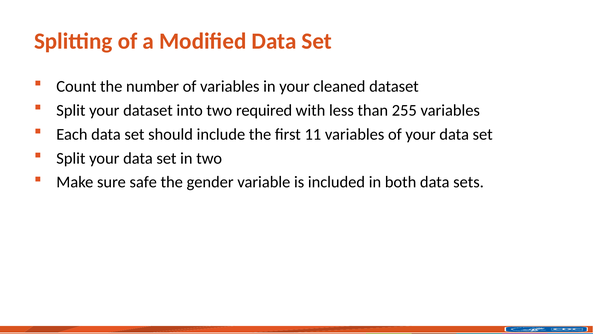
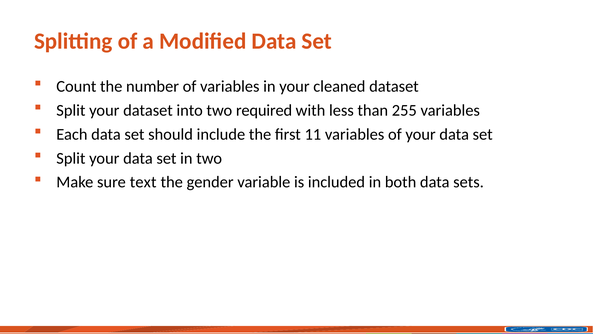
safe: safe -> text (143, 182)
